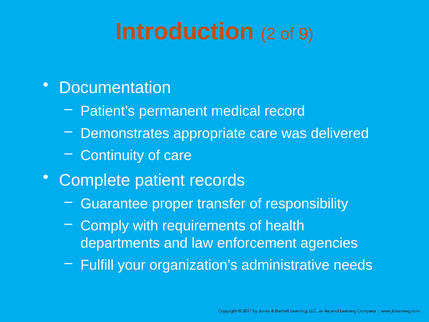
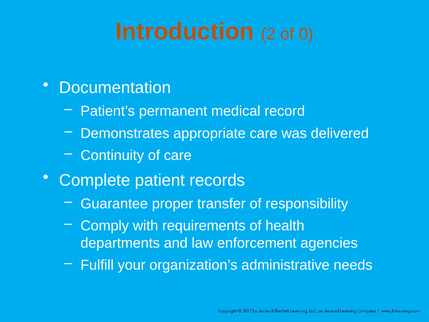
9: 9 -> 0 (306, 34)
